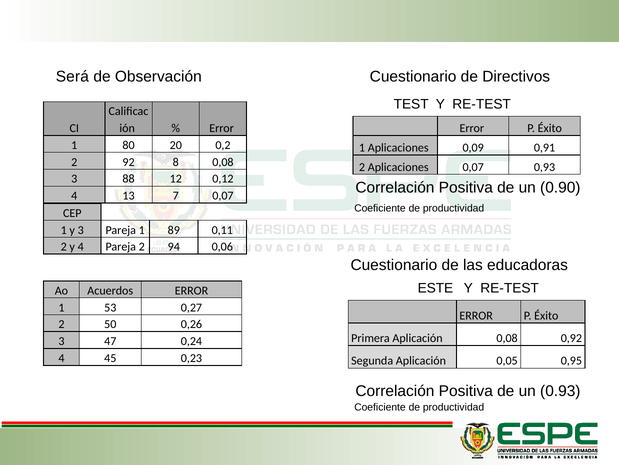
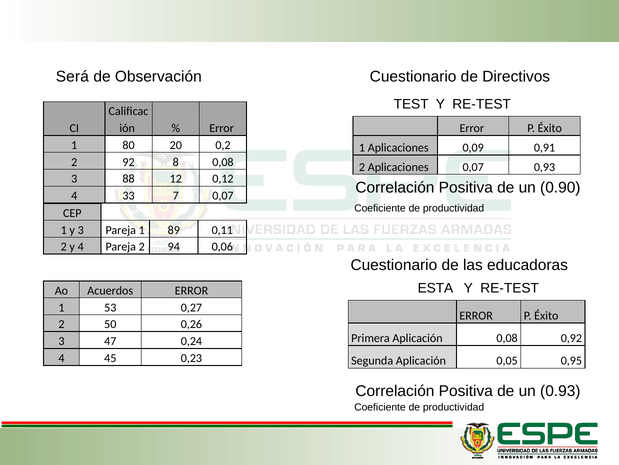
13: 13 -> 33 (129, 196)
ESTE: ESTE -> ESTA (435, 288)
